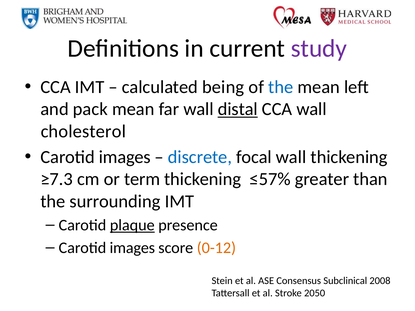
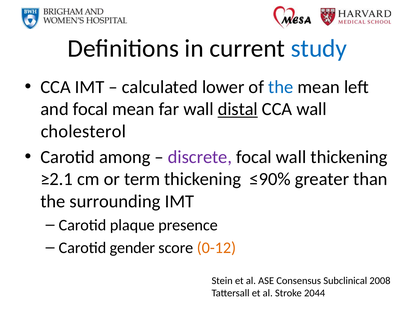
study colour: purple -> blue (319, 49)
being: being -> lower (223, 87)
and pack: pack -> focal (90, 109)
images: images -> among (125, 157)
discrete colour: blue -> purple (200, 157)
≥7.3: ≥7.3 -> ≥2.1 (57, 179)
≤57%: ≤57% -> ≤90% (270, 179)
plaque underline: present -> none (132, 225)
images: images -> gender (132, 248)
2050: 2050 -> 2044 (315, 293)
